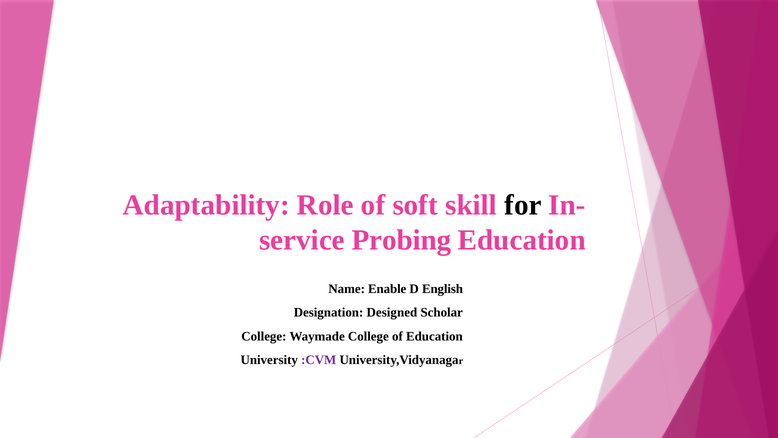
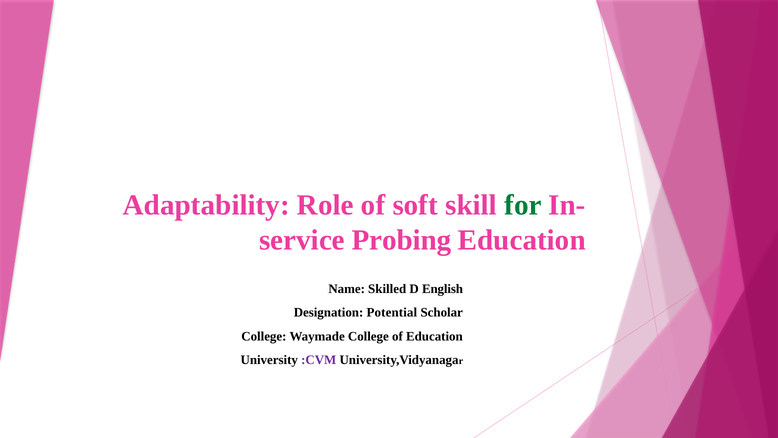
for colour: black -> green (523, 205)
Enable: Enable -> Skilled (387, 289)
Designed: Designed -> Potential (392, 312)
